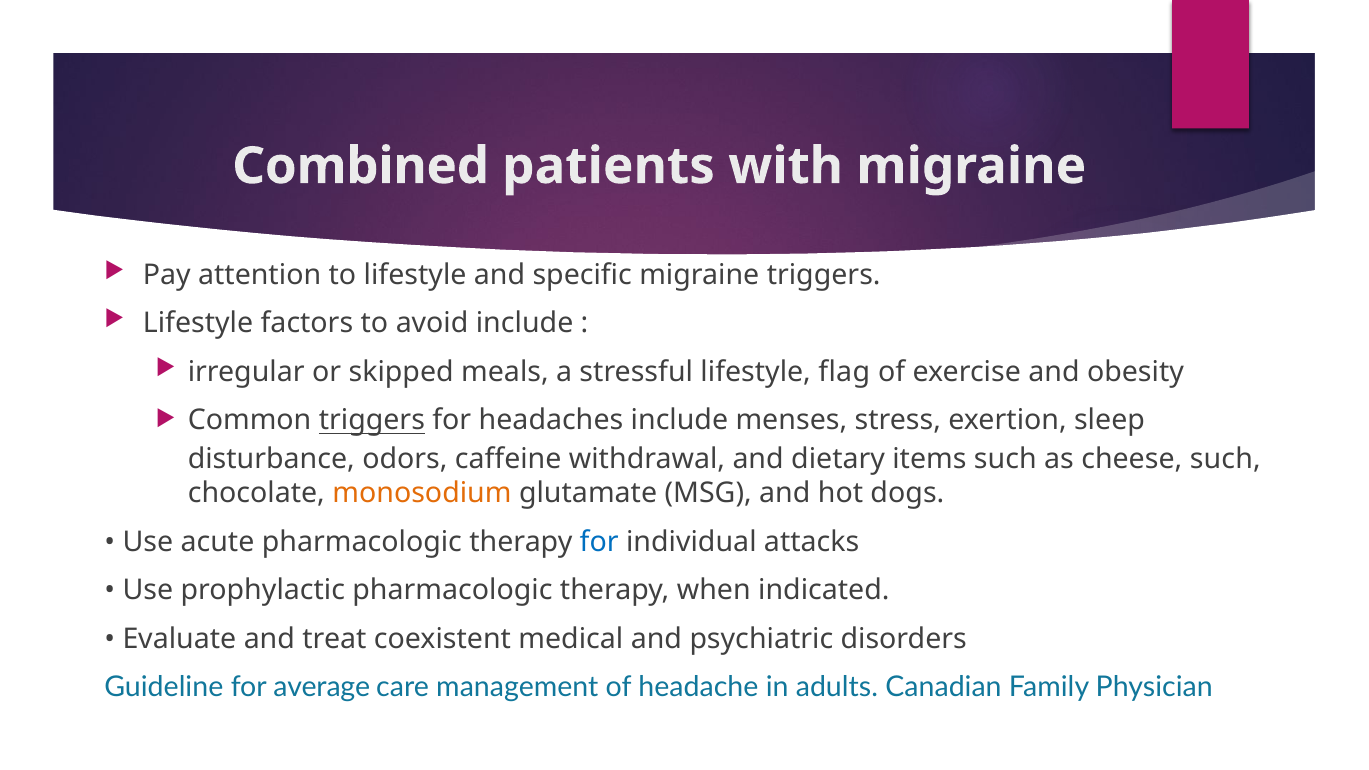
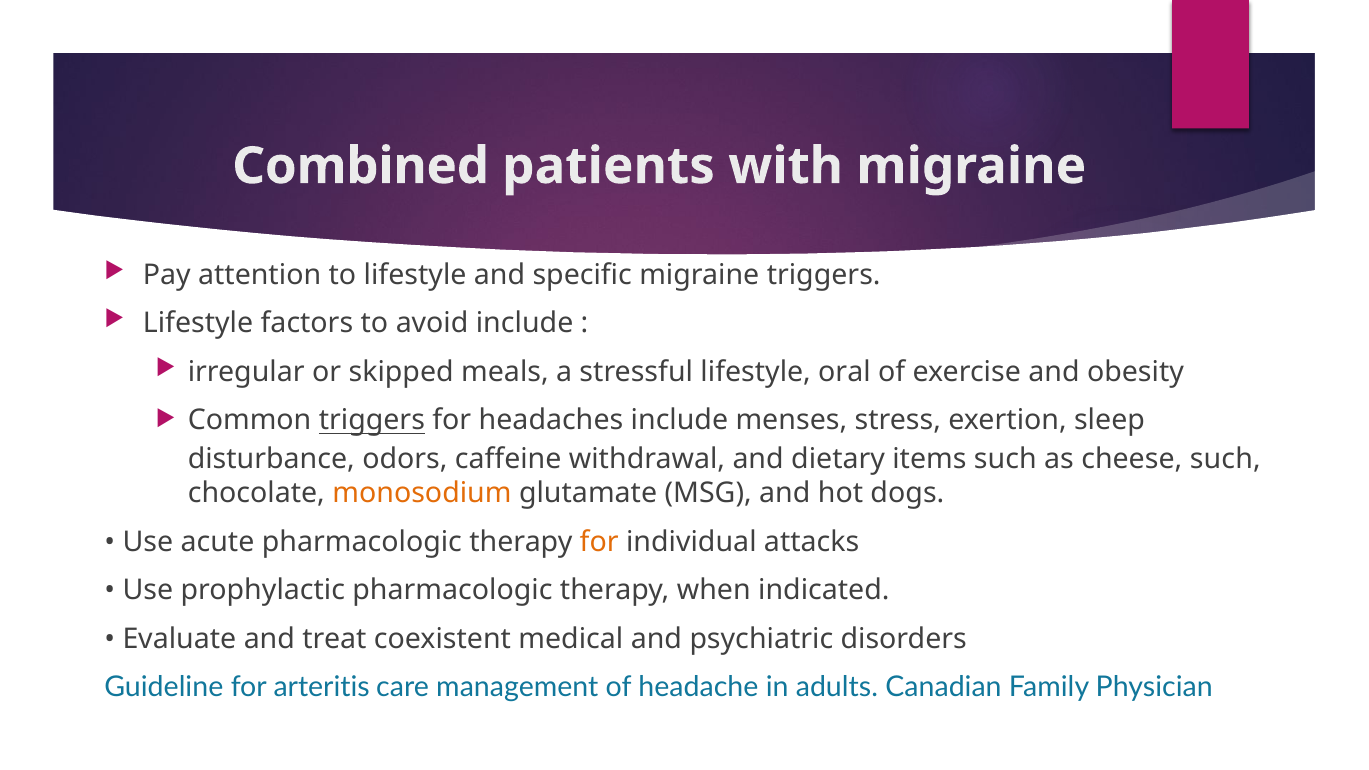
flag: flag -> oral (844, 372)
for colour: blue -> orange (599, 542)
average: average -> arteritis (322, 688)
